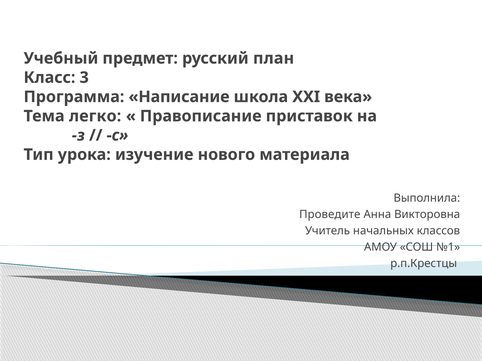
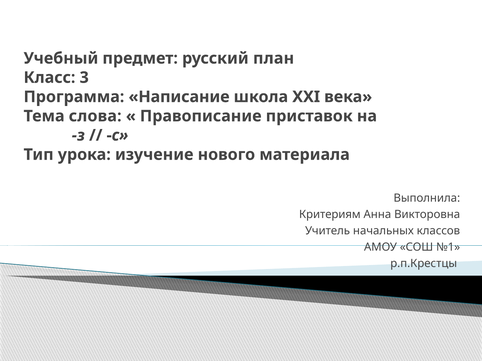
легко: легко -> слова (95, 116)
Проведите: Проведите -> Критериям (330, 215)
